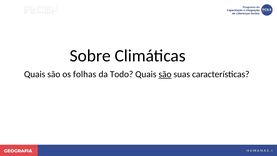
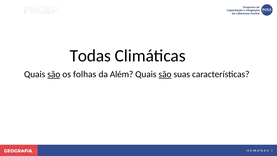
Sobre: Sobre -> Todas (90, 56)
são underline: none -> present (54, 74)
Todo: Todo -> Além (122, 74)
